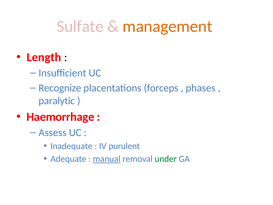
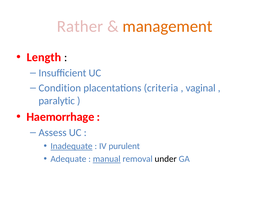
Sulfate: Sulfate -> Rather (80, 26)
Recognize: Recognize -> Condition (60, 88)
forceps: forceps -> criteria (161, 88)
phases: phases -> vaginal (201, 88)
Inadequate underline: none -> present (72, 146)
under colour: green -> black (166, 159)
